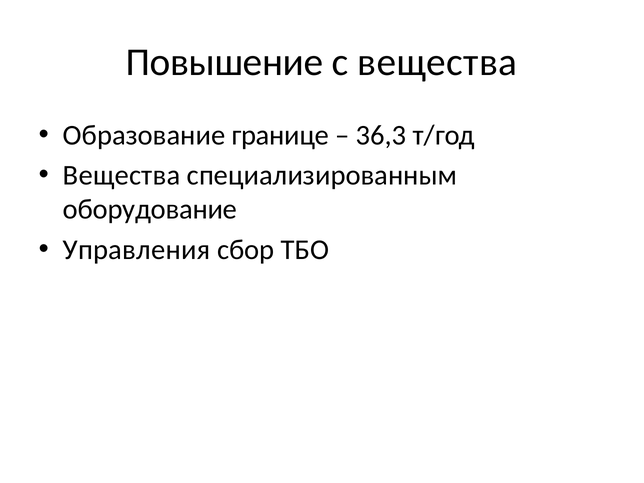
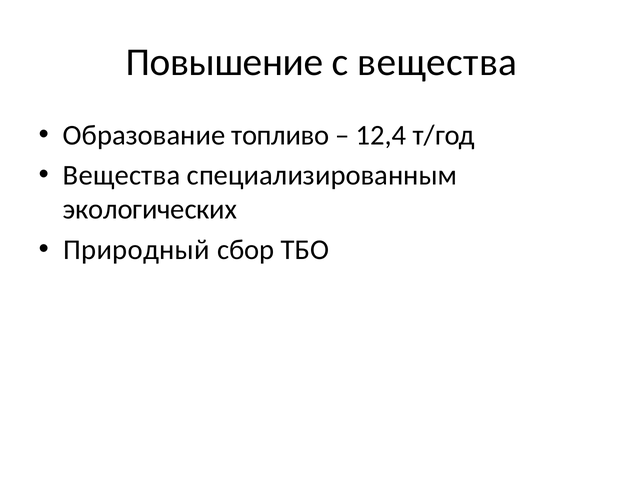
границе: границе -> топливо (280, 135)
36,3: 36,3 -> 12,4 (381, 135)
оборудование: оборудование -> экологических (150, 210)
Управления: Управления -> Природный (137, 250)
